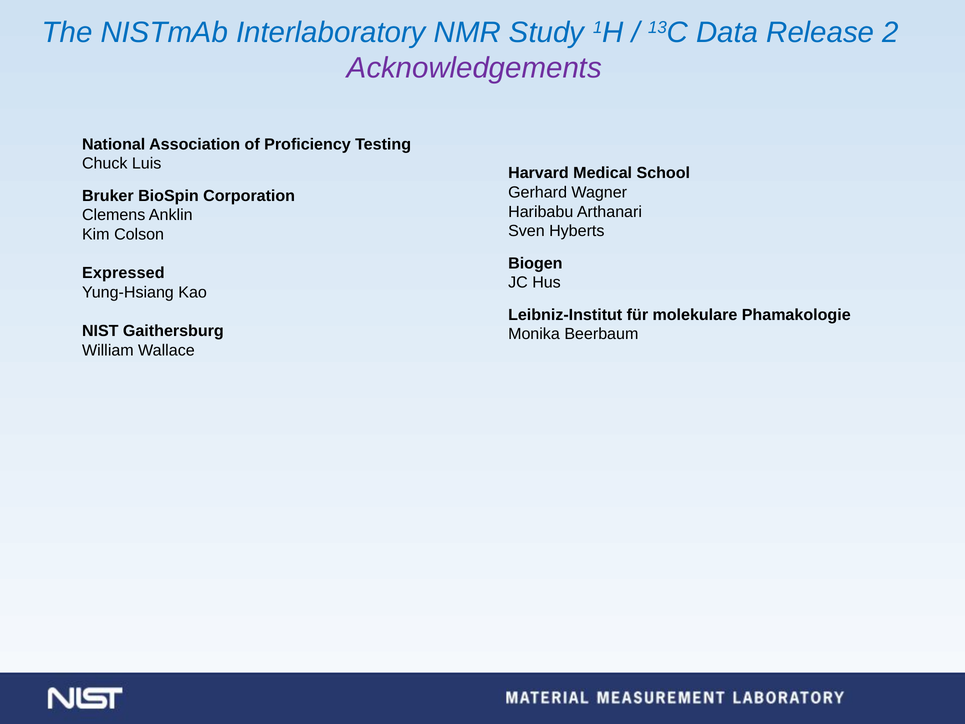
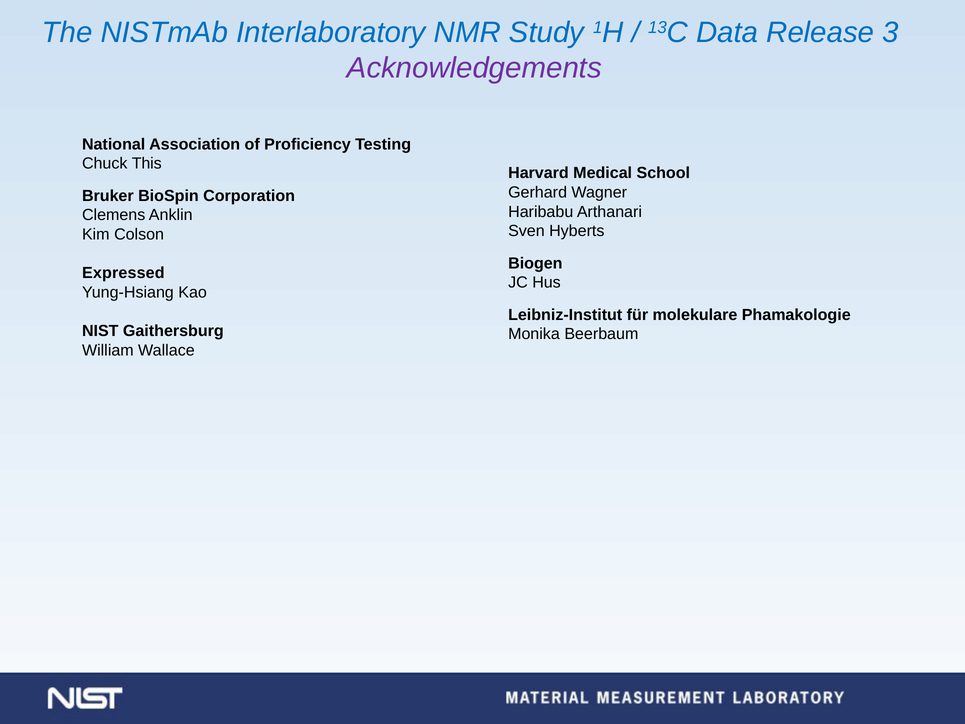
2: 2 -> 3 (891, 33)
Luis: Luis -> This (147, 164)
